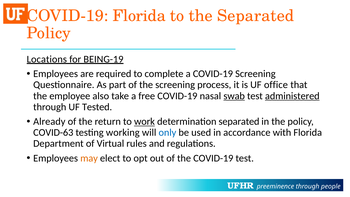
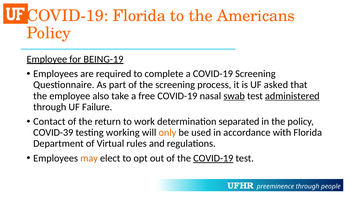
the Separated: Separated -> Americans (256, 16)
Locations: Locations -> Employee (47, 59)
office: office -> asked (276, 85)
Tested: Tested -> Failure (97, 107)
Already: Already -> Contact (49, 121)
work underline: present -> none (144, 121)
COVID-63: COVID-63 -> COVID-39 (53, 132)
only colour: blue -> orange (167, 132)
COVID-19 underline: none -> present (213, 158)
